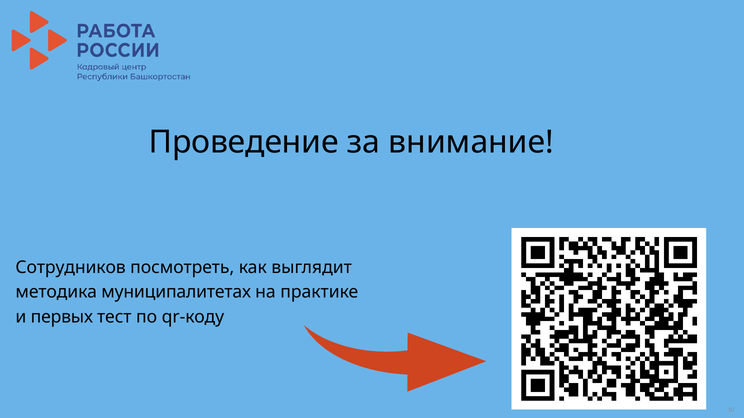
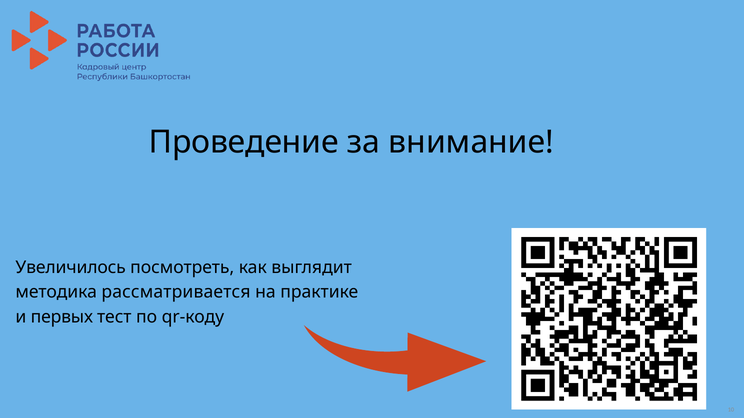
Сотрудников: Сотрудников -> Увеличилось (71, 268)
муниципалитетах: муниципалитетах -> рассматривается (176, 293)
